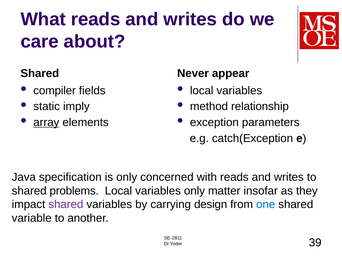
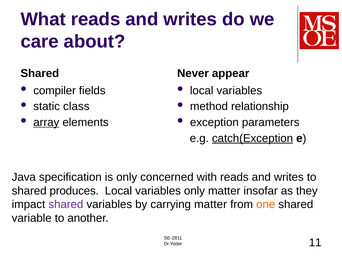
imply: imply -> class (76, 107)
catch(Exception underline: none -> present (253, 139)
problems: problems -> produces (74, 191)
carrying design: design -> matter (211, 205)
one colour: blue -> orange (266, 205)
39: 39 -> 11 (315, 243)
